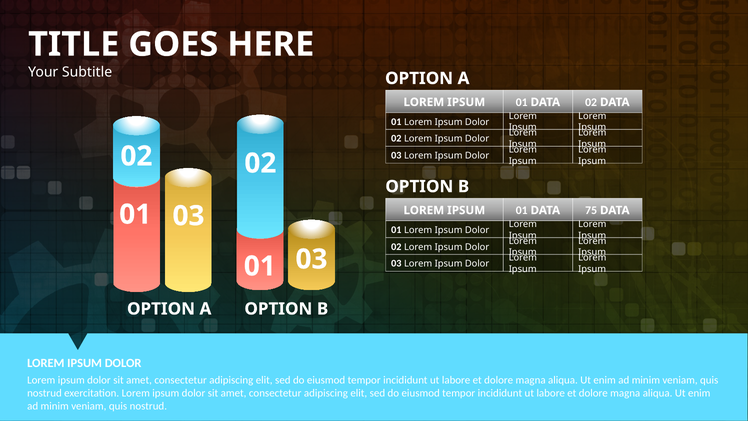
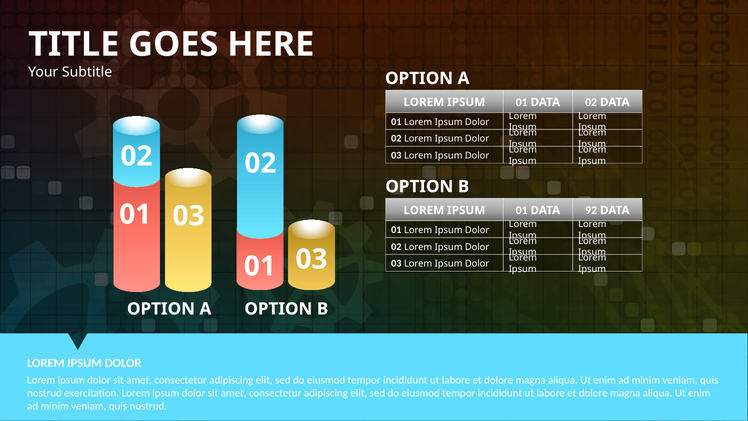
75: 75 -> 92 (591, 210)
